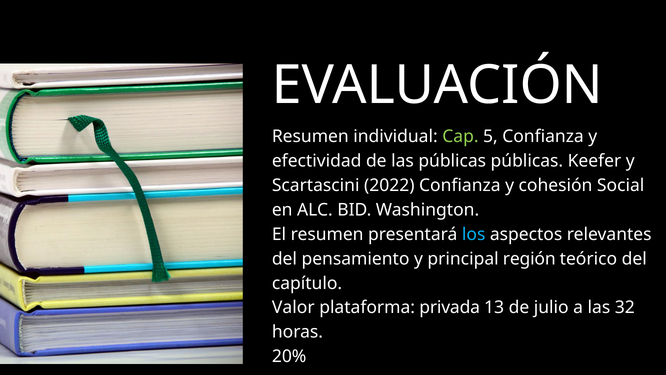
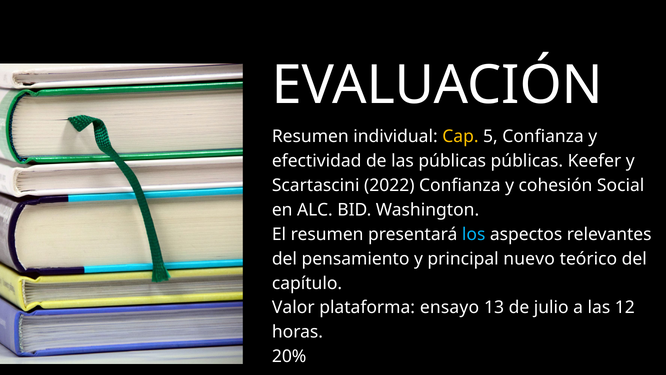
Cap colour: light green -> yellow (460, 136)
región: región -> nuevo (529, 258)
privada: privada -> ensayo (449, 307)
32: 32 -> 12 (625, 307)
